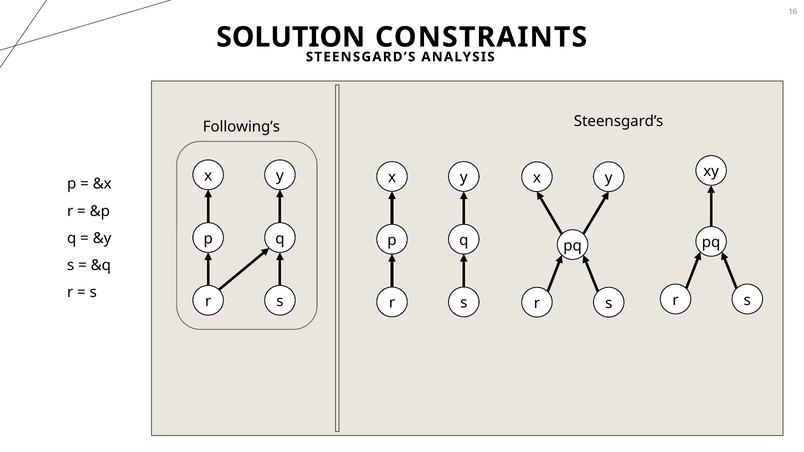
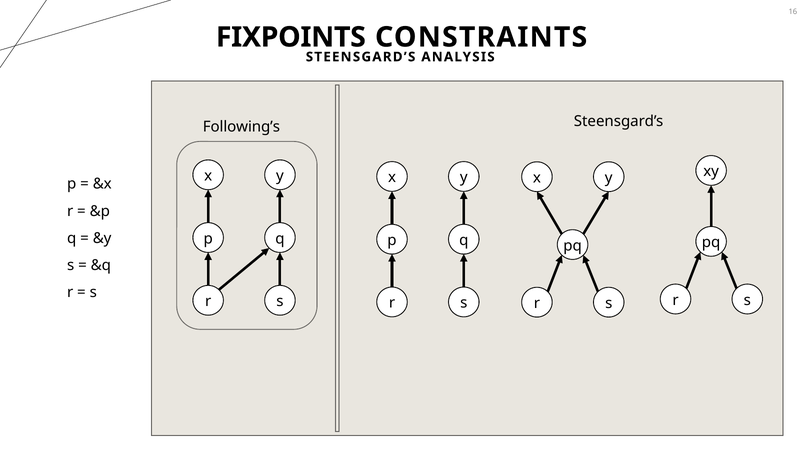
SOLUTION: SOLUTION -> FIXPOINTS (291, 37)
